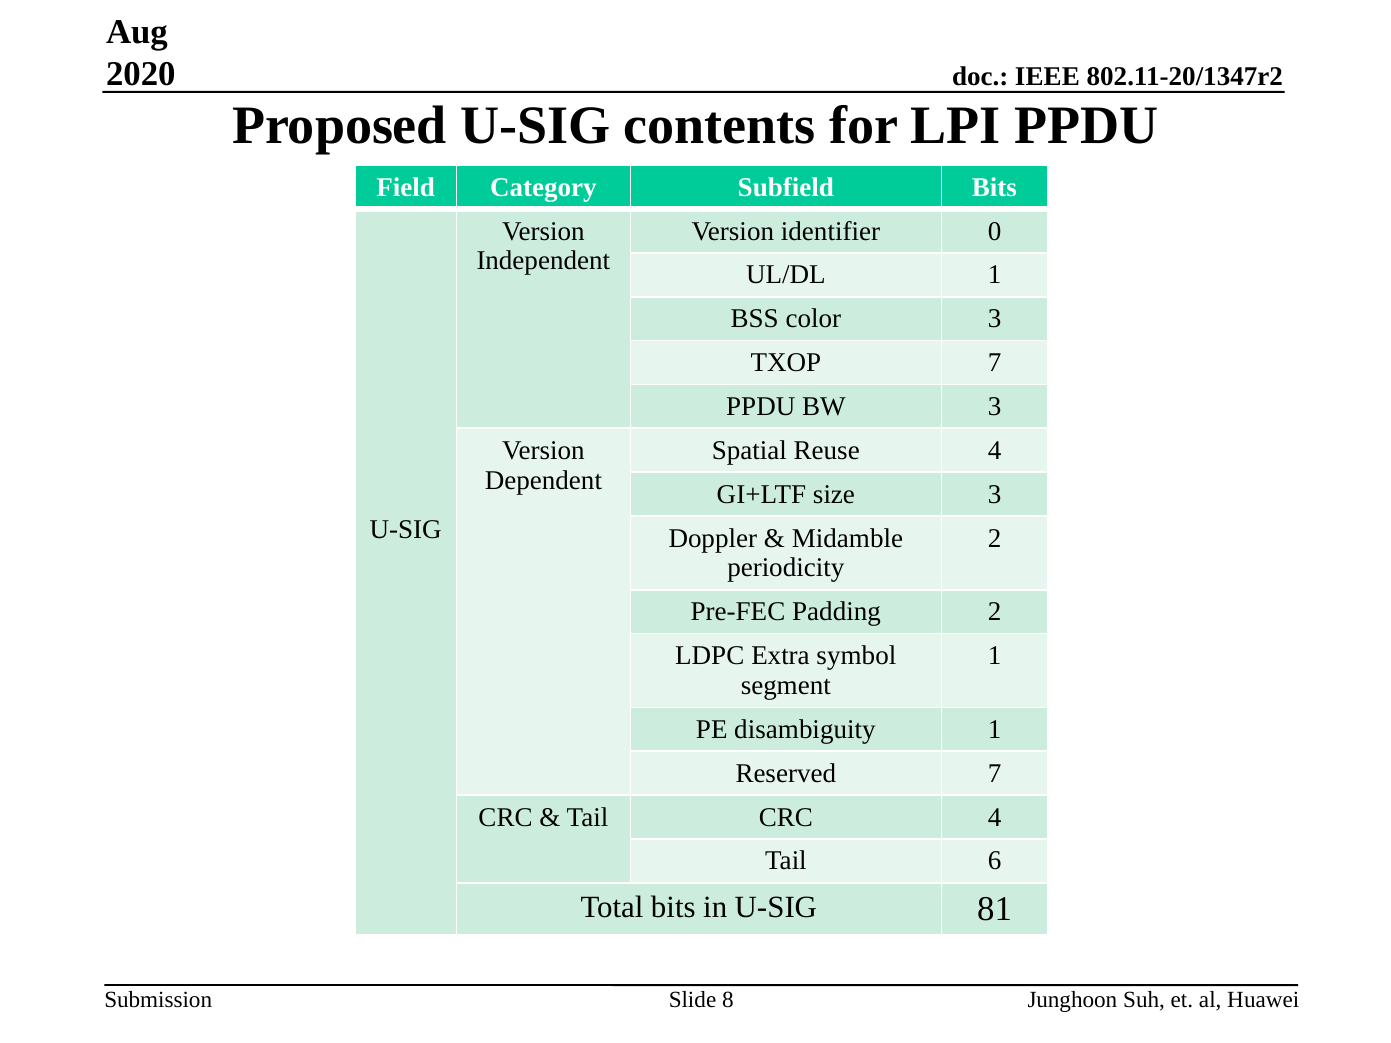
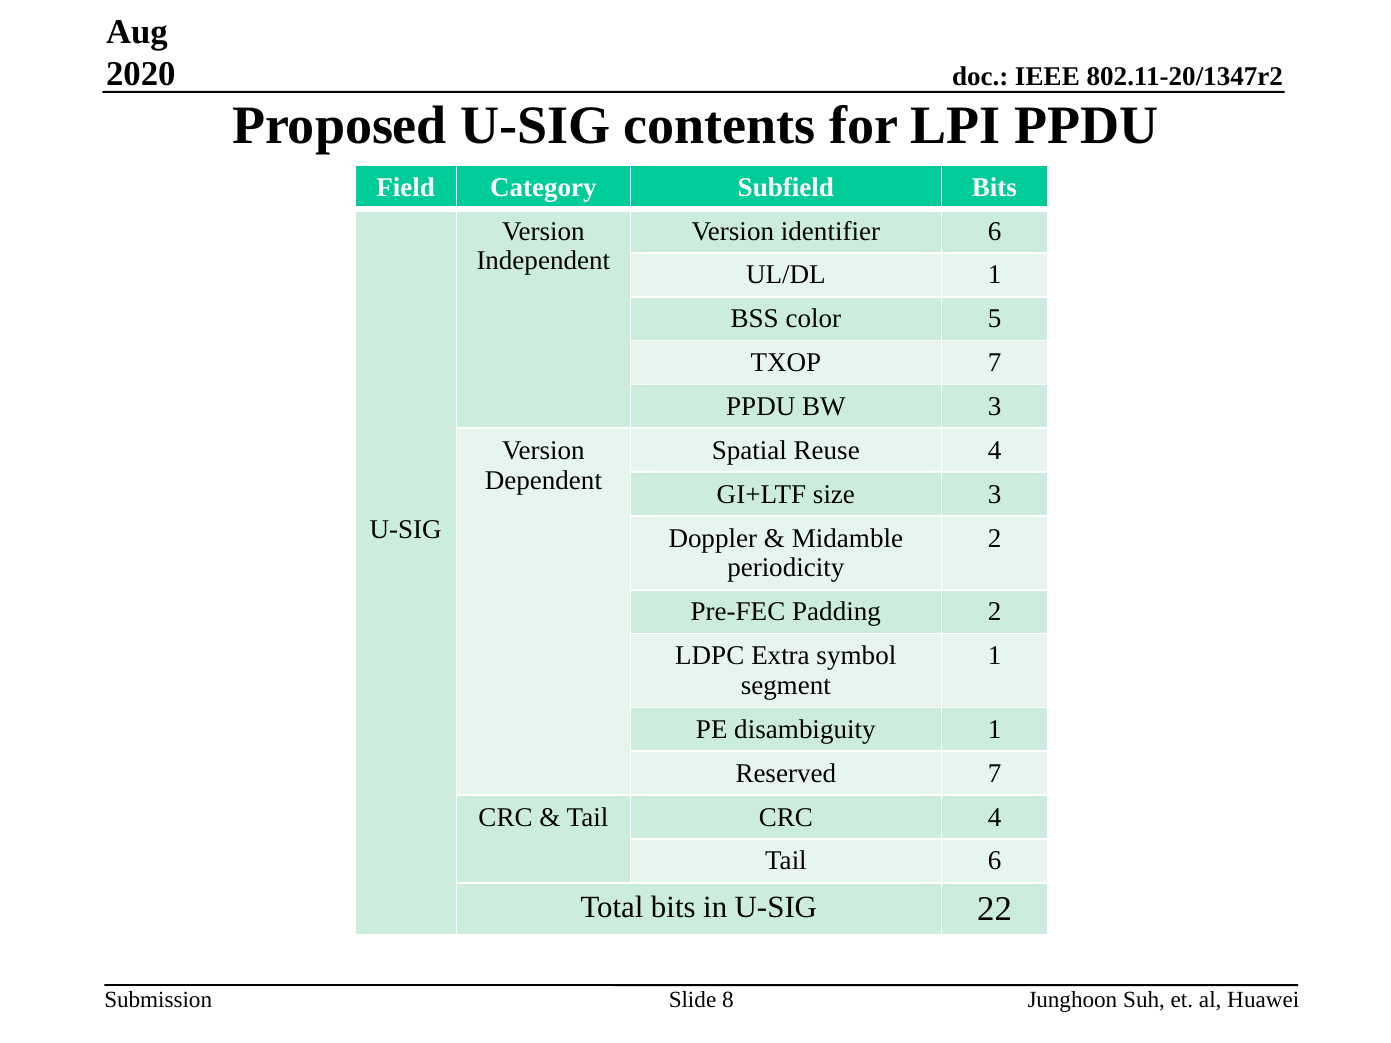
identifier 0: 0 -> 6 (995, 231)
color 3: 3 -> 5 (995, 319)
81: 81 -> 22 (995, 909)
